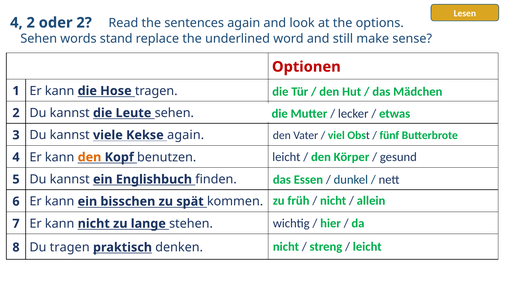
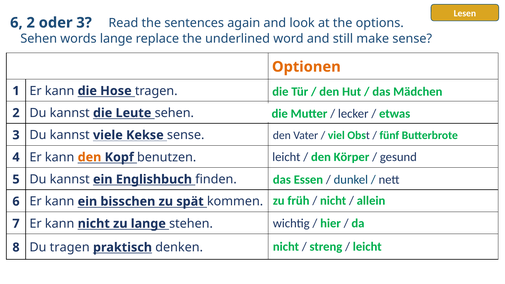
4: 4 -> 6 (16, 23)
oder 2: 2 -> 3 (84, 23)
words stand: stand -> lange (116, 39)
Optionen colour: red -> orange (306, 67)
Kekse again: again -> sense (186, 135)
